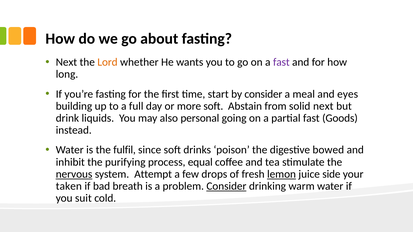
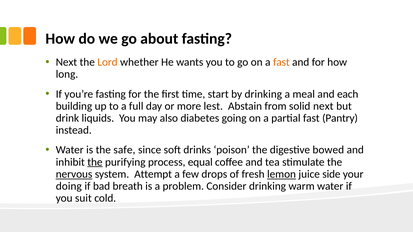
fast colour: purple -> orange (281, 62)
by consider: consider -> drinking (263, 94)
eyes: eyes -> each (348, 94)
more soft: soft -> lest (213, 106)
personal: personal -> diabetes (200, 118)
Goods: Goods -> Pantry (340, 118)
fulfil: fulfil -> safe (124, 150)
the underline: none -> present (95, 162)
taken: taken -> doing (69, 186)
Consider underline: present -> none (226, 186)
